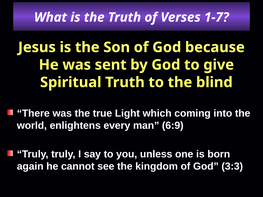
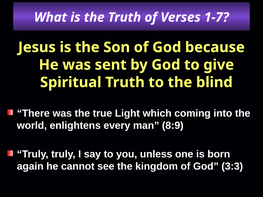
6:9: 6:9 -> 8:9 (173, 126)
